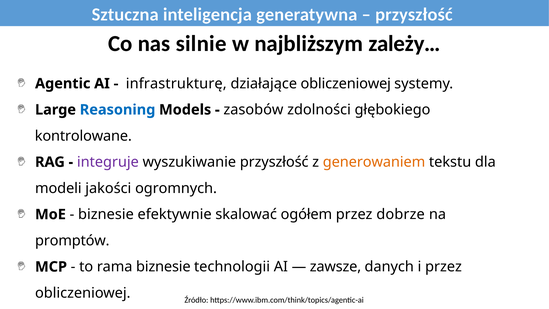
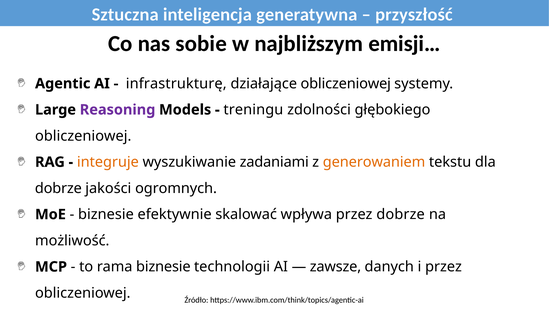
silnie: silnie -> sobie (201, 44)
zależy…: zależy… -> emisji… (404, 44)
Reasoning colour: blue -> purple (118, 110)
zasobów: zasobów -> treningu (253, 110)
kontrolowane: kontrolowane -> obliczeniowej (83, 136)
integruje colour: purple -> orange (108, 162)
wyszukiwanie przyszłość: przyszłość -> zadaniami (274, 162)
modeli: modeli -> dobrze (58, 188)
ogółem: ogółem -> wpływa (306, 214)
promptów: promptów -> możliwość (72, 240)
